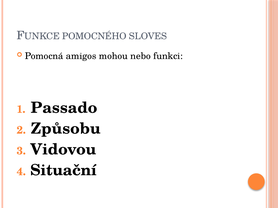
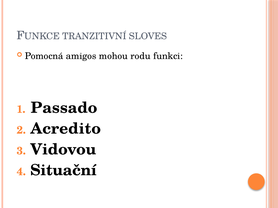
POMOCNÉHO: POMOCNÉHO -> TRANZITIVNÍ (94, 36)
nebo: nebo -> rodu (141, 56)
Způsobu: Způsobu -> Acredito (66, 129)
